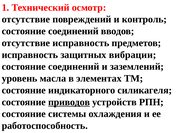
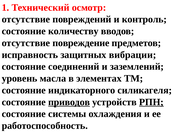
соединений: соединений -> количеству (73, 31)
отсутствие исправность: исправность -> повреждение (81, 43)
РПН underline: none -> present (151, 102)
